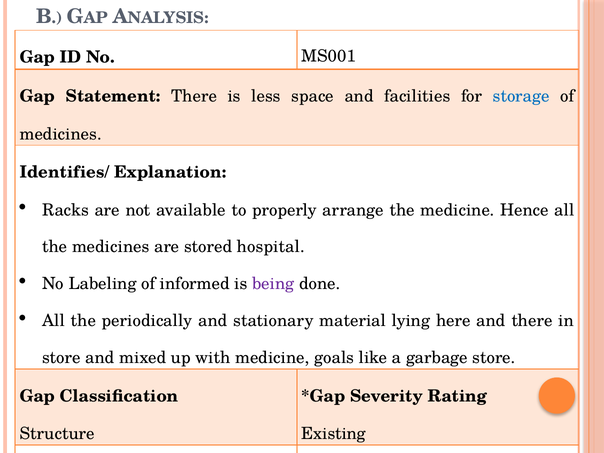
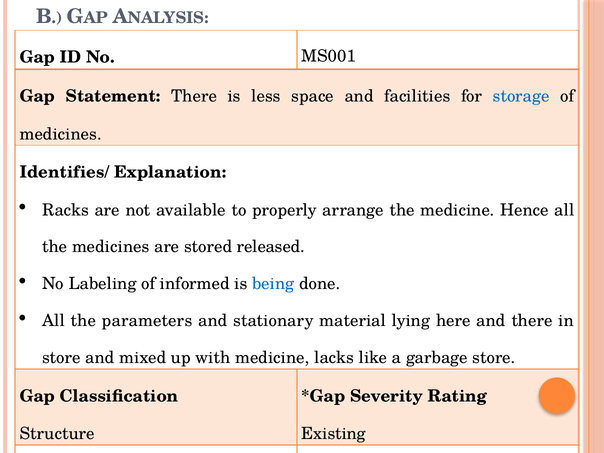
hospital: hospital -> released (271, 247)
being colour: purple -> blue (273, 284)
periodically: periodically -> parameters (147, 321)
goals: goals -> lacks (334, 358)
